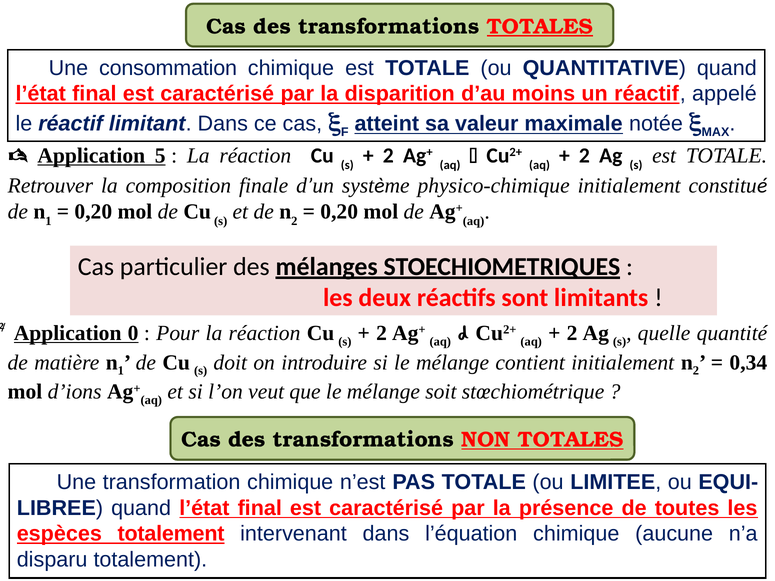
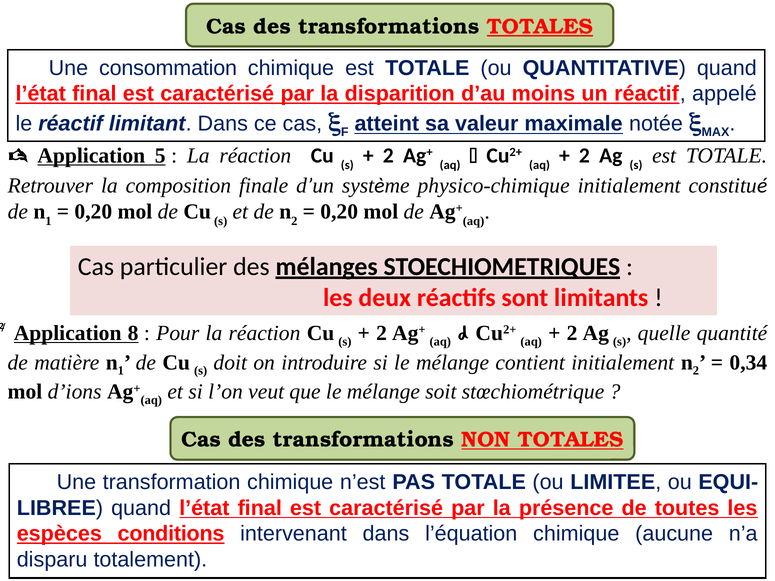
0: 0 -> 8 (133, 333)
espèces totalement: totalement -> conditions (171, 534)
